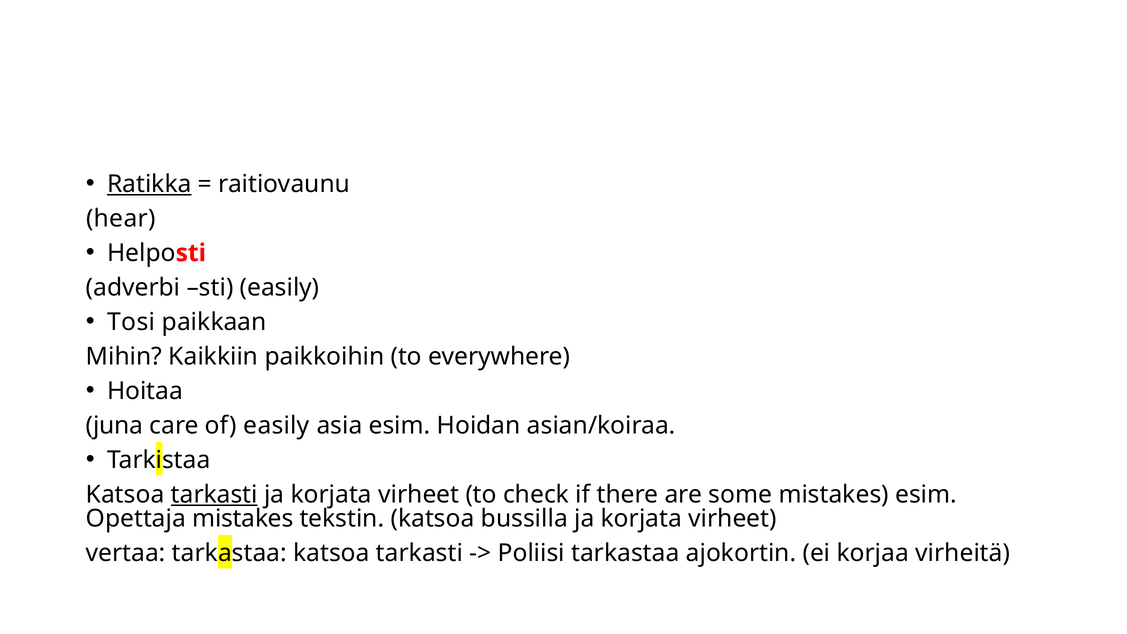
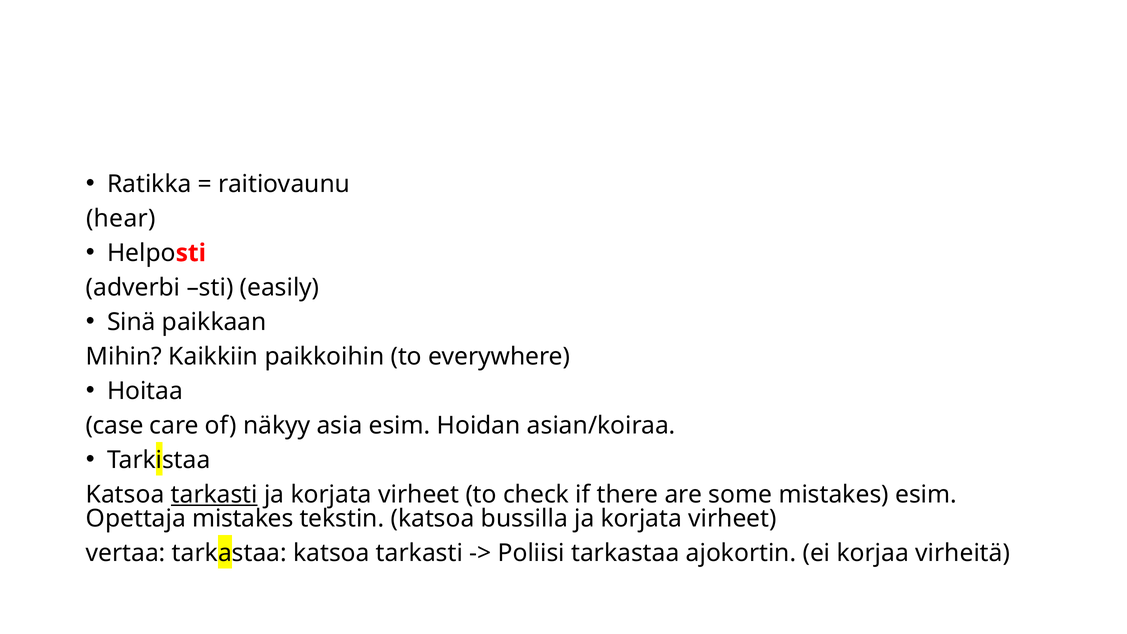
Ratikka underline: present -> none (149, 184)
Tosi: Tosi -> Sinä (131, 322)
juna: juna -> case (115, 426)
of easily: easily -> näkyy (277, 426)
